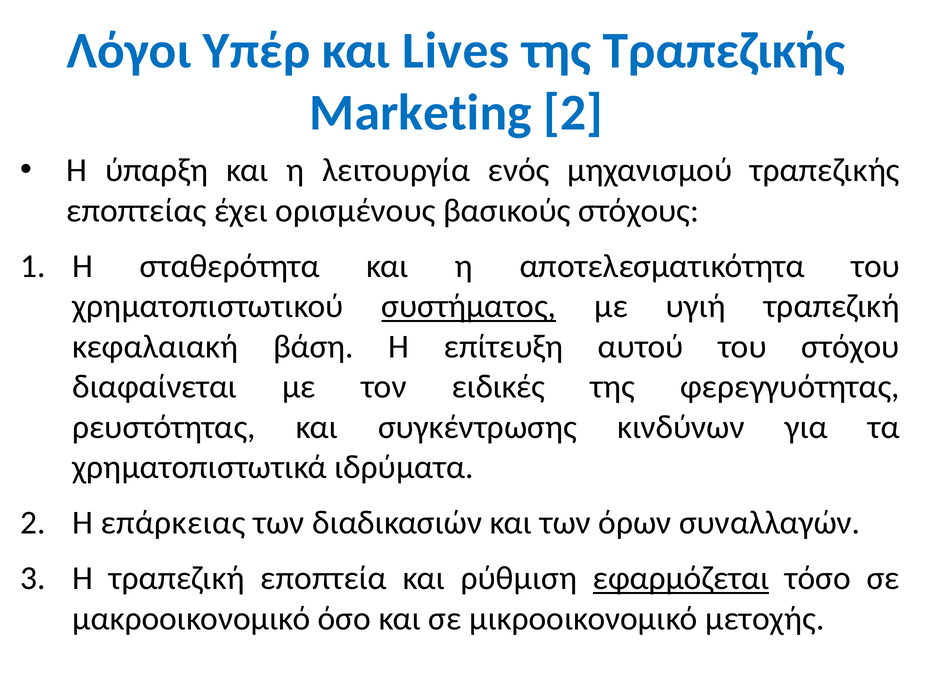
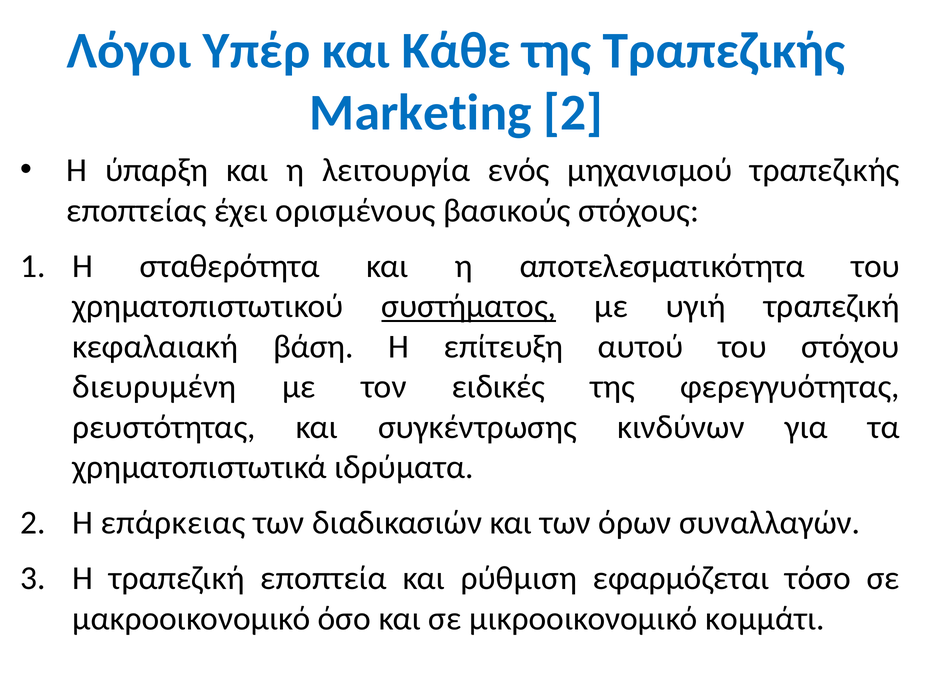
Lives: Lives -> Κάθε (456, 51)
διαφαίνεται: διαφαίνεται -> διευρυμένη (154, 387)
εφαρμόζεται underline: present -> none (681, 578)
μετοχής: μετοχής -> κομμάτι (765, 619)
